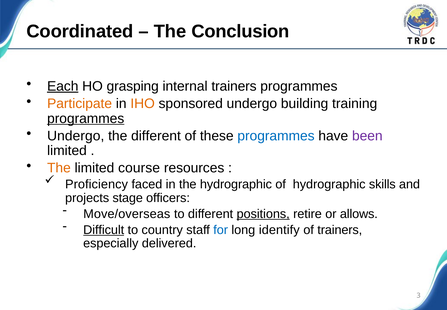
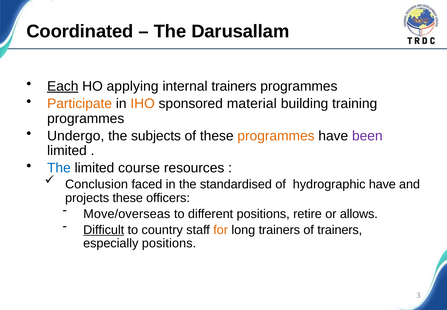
Conclusion: Conclusion -> Darusallam (240, 31)
grasping: grasping -> applying (133, 86)
sponsored undergo: undergo -> material (252, 103)
programmes underline: present -> none (86, 118)
the different: different -> subjects (156, 136)
programmes colour: blue -> orange (276, 136)
The colour: orange -> blue (59, 168)
Proficiency: Proficiency -> Conclusion (97, 184)
the hydrographic: hydrographic -> standardised (236, 184)
hydrographic skills: skills -> have (382, 184)
projects stage: stage -> these (128, 198)
positions underline: present -> none (263, 214)
for colour: blue -> orange (221, 229)
long identify: identify -> trainers (279, 229)
especially delivered: delivered -> positions (169, 243)
